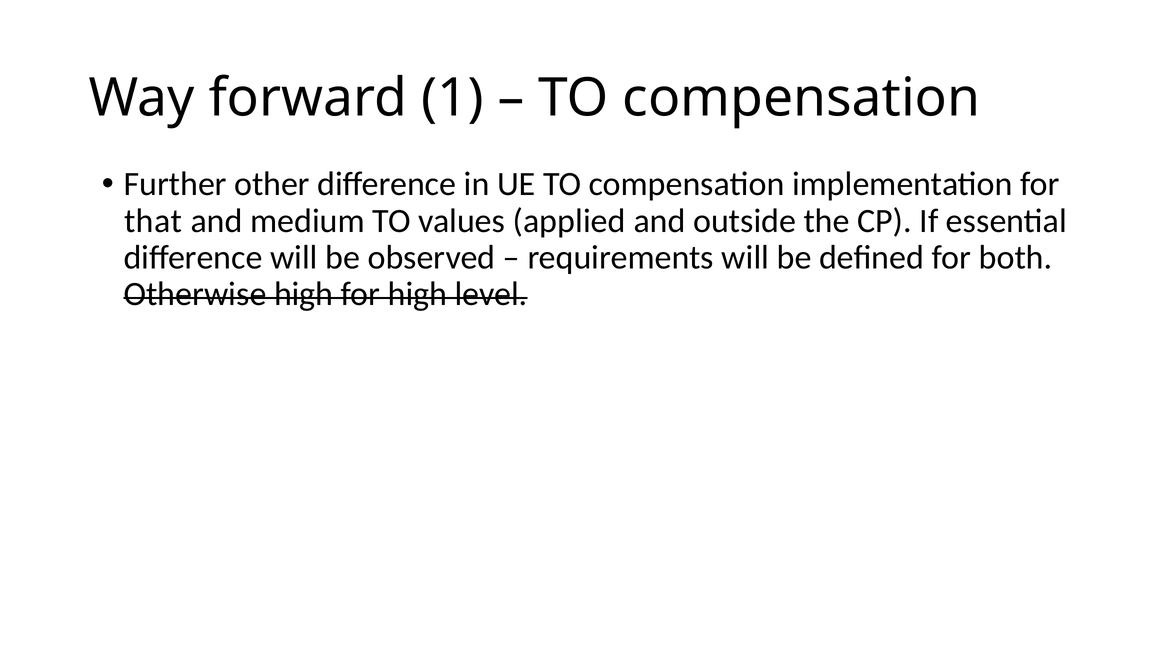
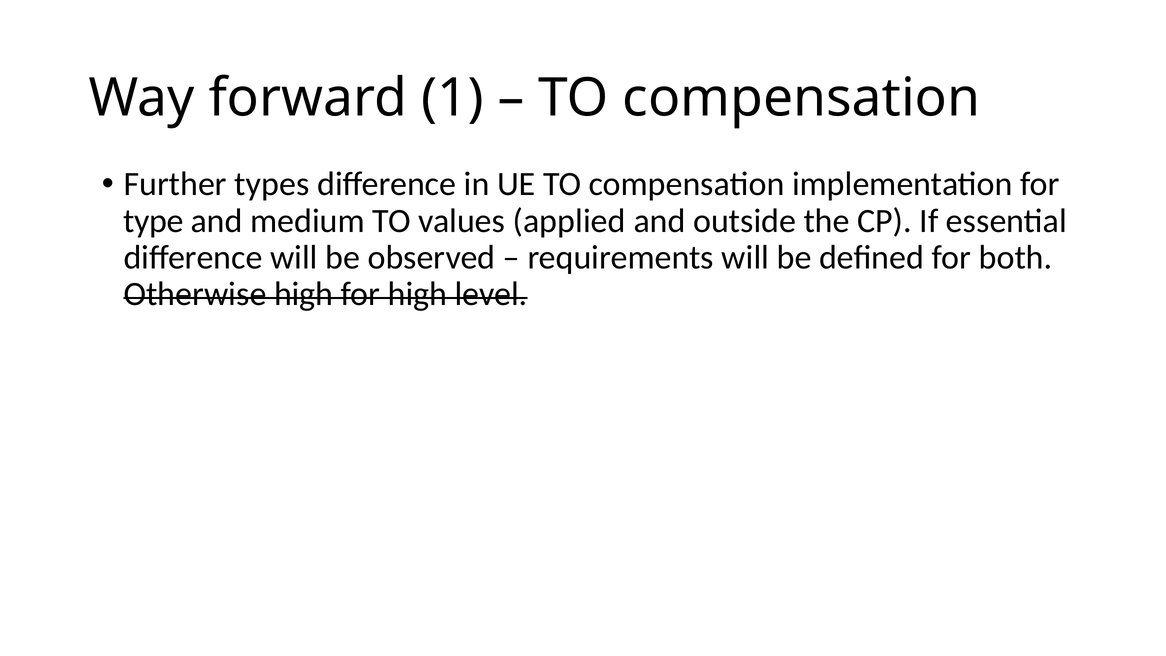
other: other -> types (272, 184)
that: that -> type (153, 221)
